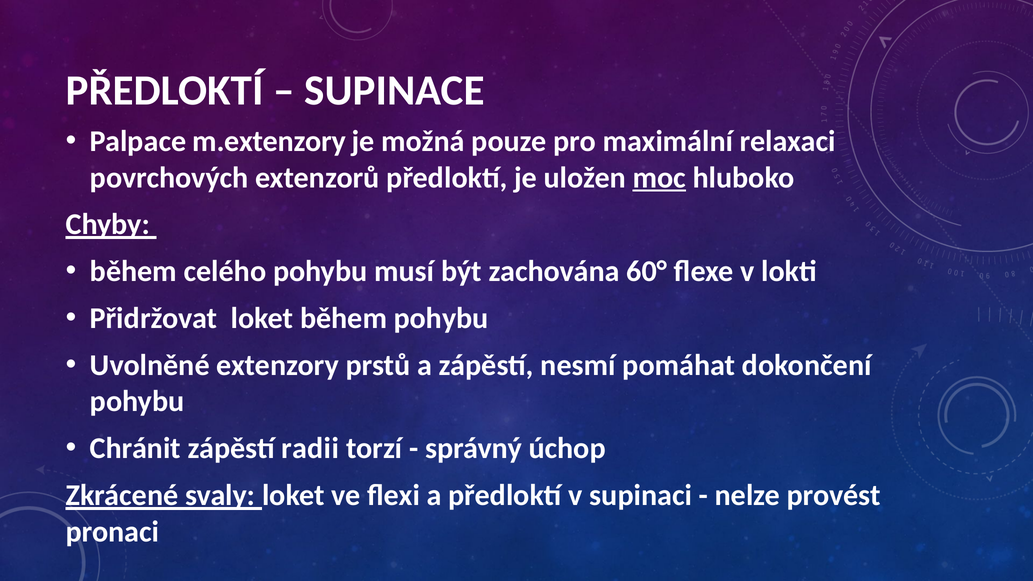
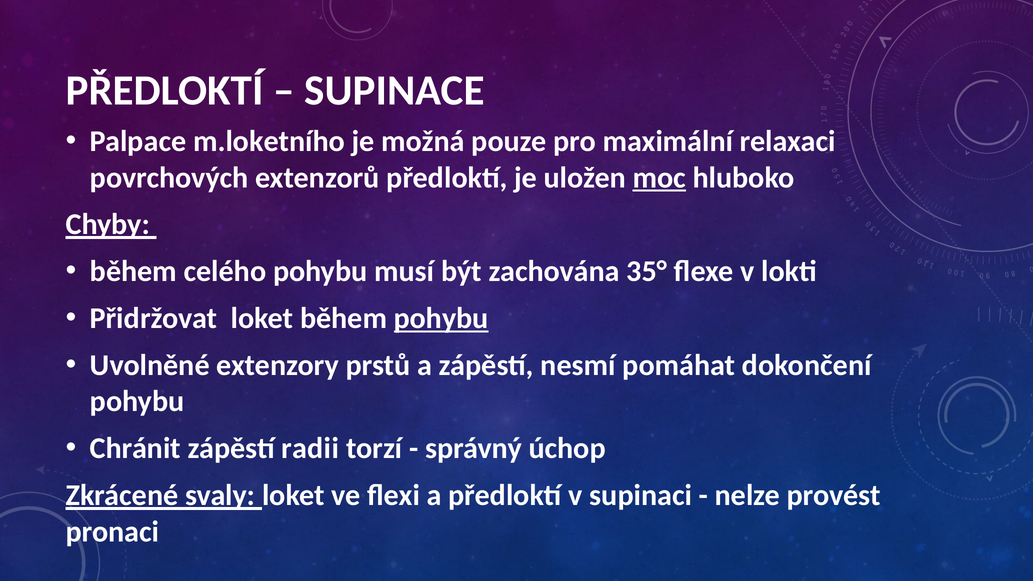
m.extenzory: m.extenzory -> m.loketního (269, 141)
60°: 60° -> 35° (647, 271)
pohybu underline: none -> present (441, 318)
